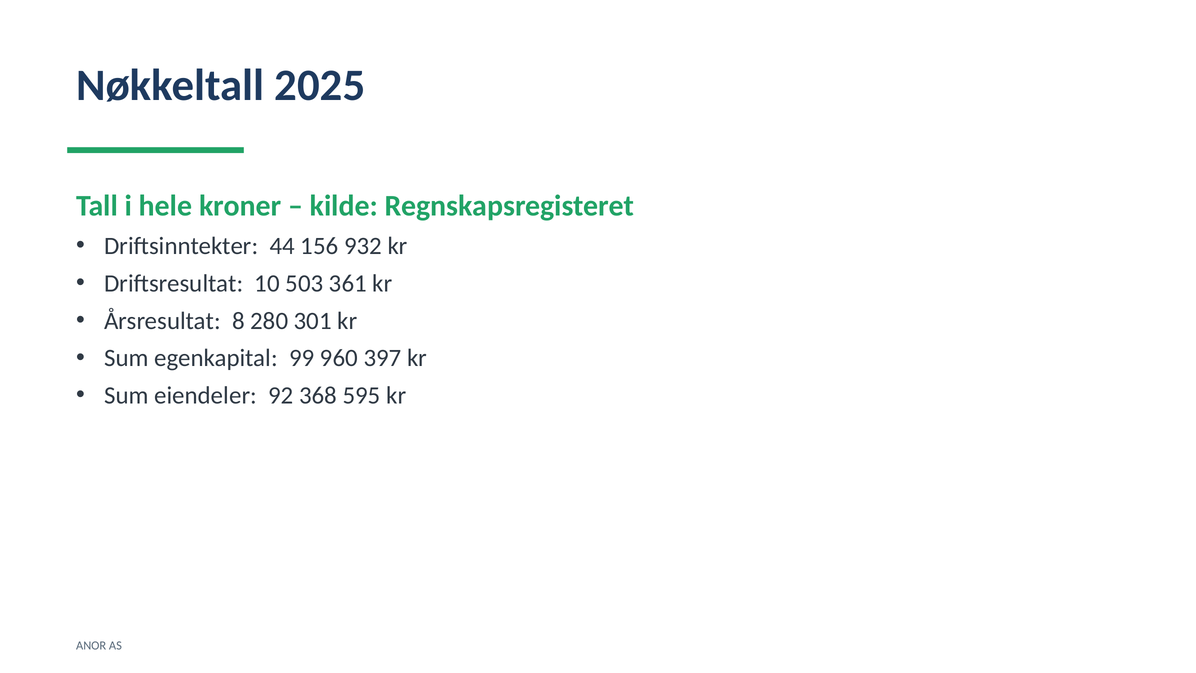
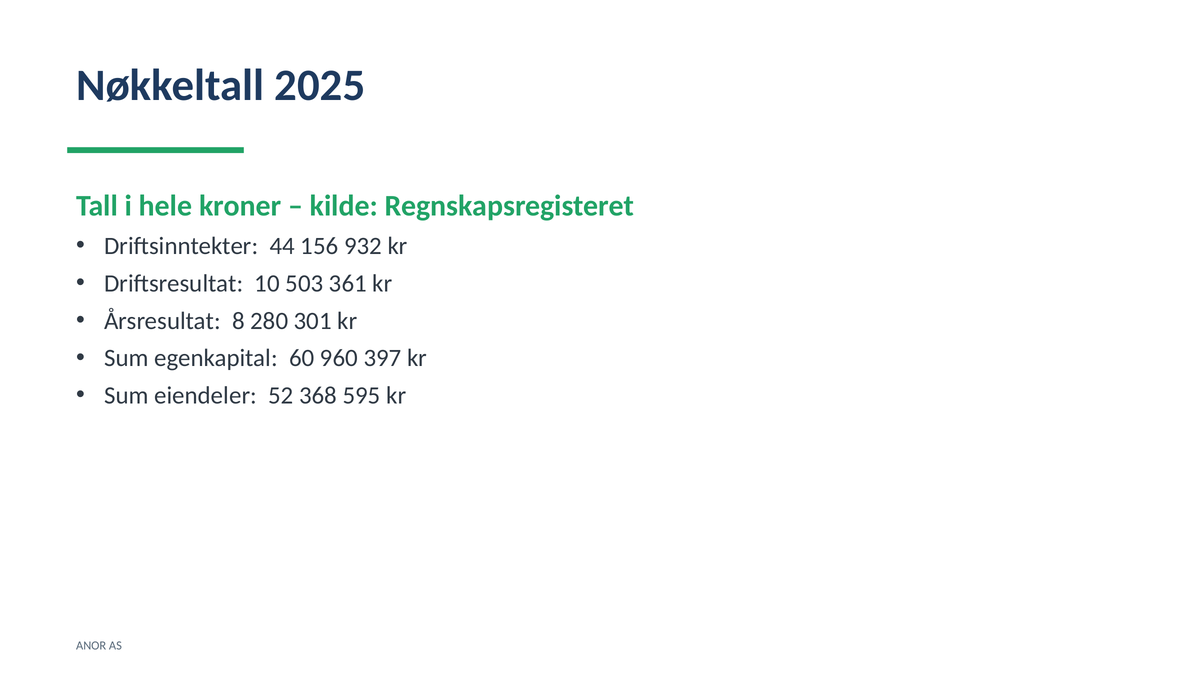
99: 99 -> 60 (302, 358)
92: 92 -> 52 (281, 396)
